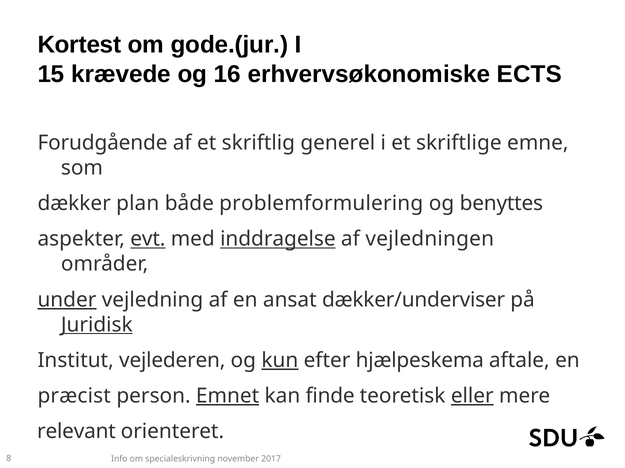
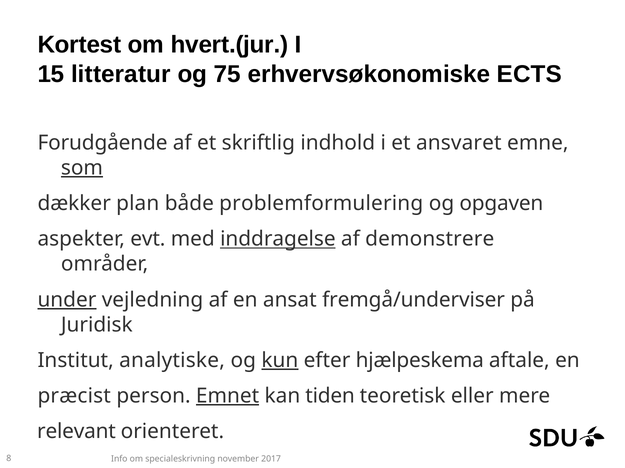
gode.(jur: gode.(jur -> hvert.(jur (230, 45)
krævede: krævede -> litteratur (121, 74)
16: 16 -> 75 (227, 74)
generel: generel -> indhold (338, 143)
skriftlige: skriftlige -> ansvaret (459, 143)
som underline: none -> present (82, 168)
benyttes: benyttes -> opgaven (501, 204)
evt underline: present -> none (148, 240)
vejledningen: vejledningen -> demonstrere (430, 240)
dækker/underviser: dækker/underviser -> fremgå/underviser (414, 300)
Juridisk underline: present -> none (97, 325)
vejlederen: vejlederen -> analytiske (172, 361)
finde: finde -> tiden (330, 397)
eller underline: present -> none (472, 397)
